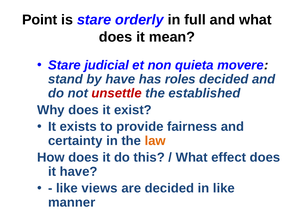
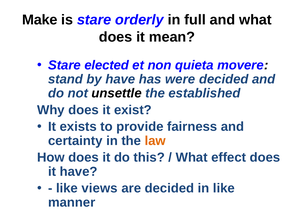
Point: Point -> Make (40, 20)
judicial: judicial -> elected (107, 65)
roles: roles -> were (180, 79)
unsettle colour: red -> black (117, 94)
